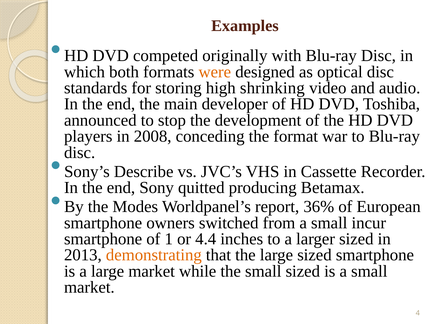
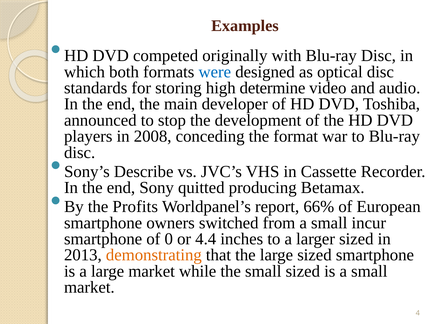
were colour: orange -> blue (215, 72)
shrinking: shrinking -> determine (273, 88)
Modes: Modes -> Profits (135, 207)
36%: 36% -> 66% (319, 207)
1: 1 -> 0 (169, 239)
